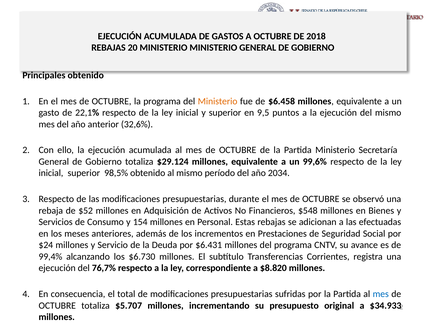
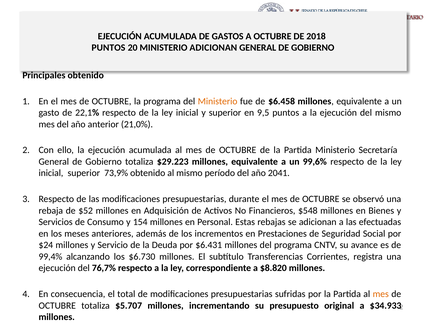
REBAJAS: REBAJAS -> PUNTOS (108, 48)
MINISTERIO MINISTERIO: MINISTERIO -> ADICIONAN (213, 48)
32,6%: 32,6% -> 21,0% (137, 124)
$29.124: $29.124 -> $29.223 (173, 161)
98,5%: 98,5% -> 73,9% (116, 173)
2034: 2034 -> 2041 (279, 173)
mes colour: blue -> orange (381, 293)
